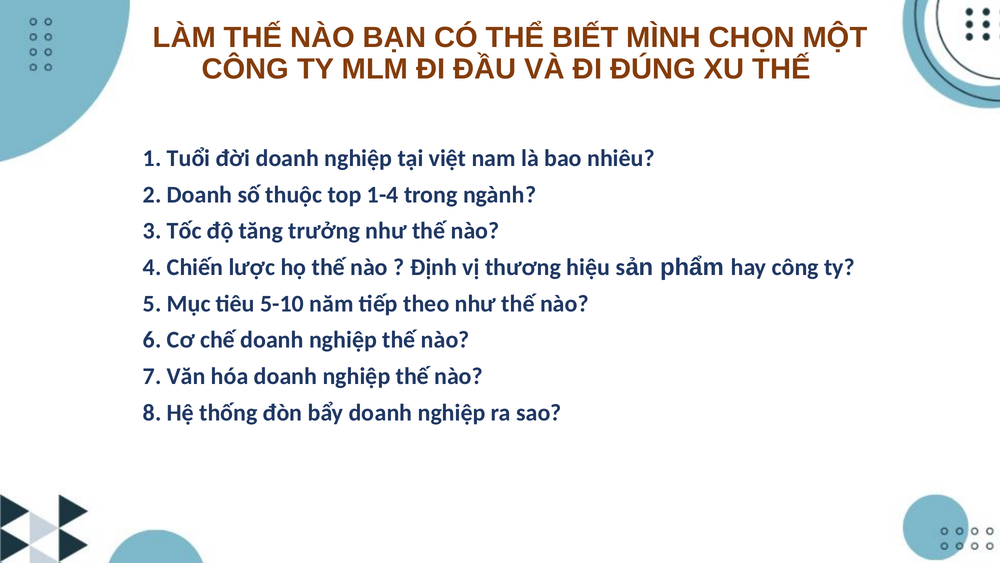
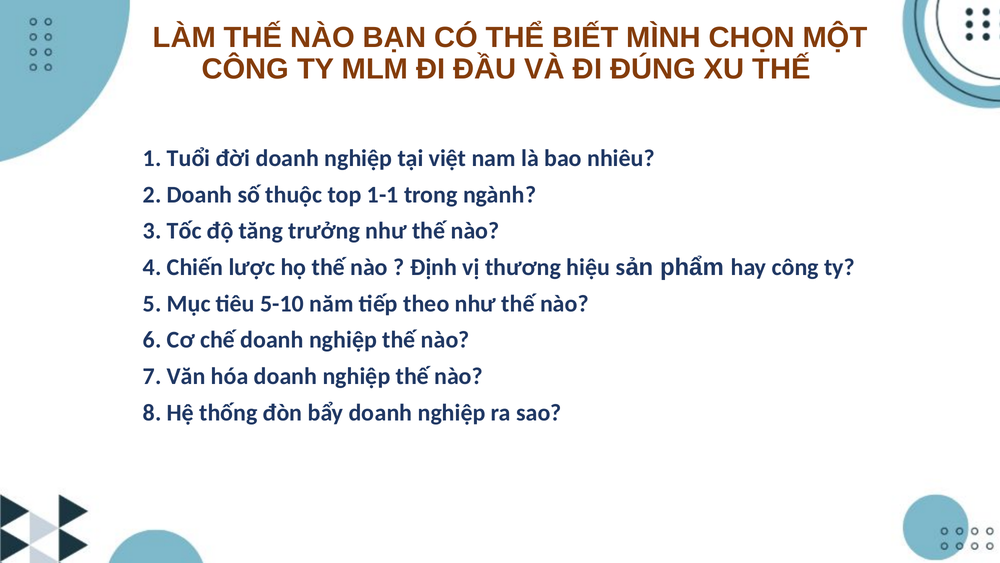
1-4: 1-4 -> 1-1 (383, 195)
